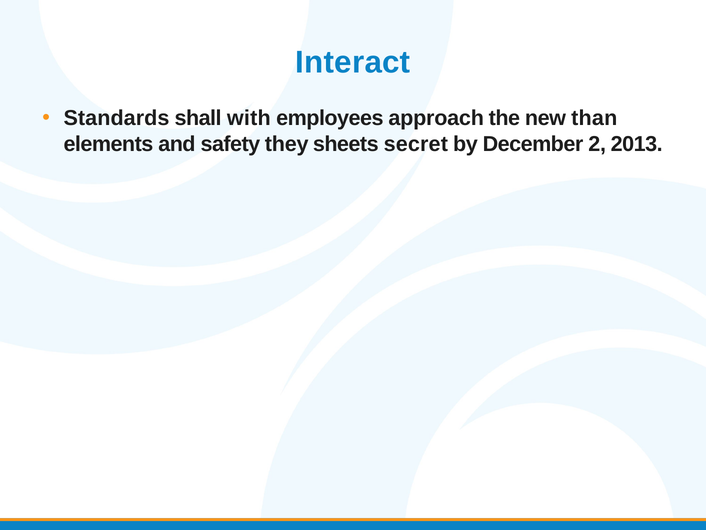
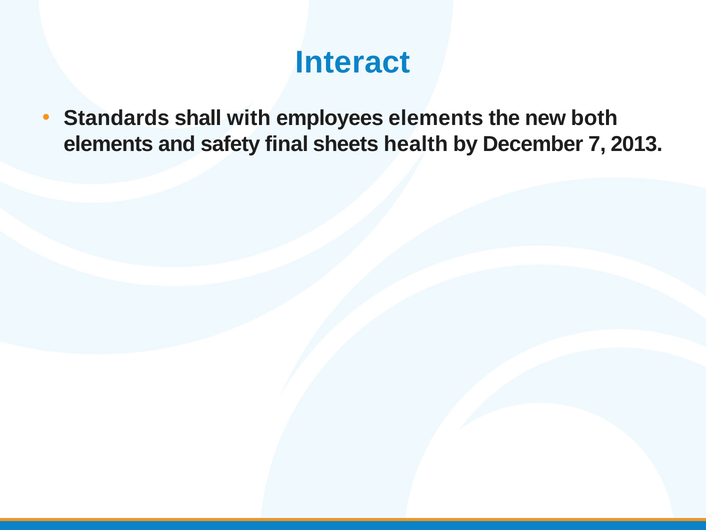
employees approach: approach -> elements (436, 118)
than: than -> both (594, 118)
they: they -> final (287, 144)
secret: secret -> health (416, 144)
2: 2 -> 7 (597, 144)
